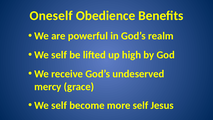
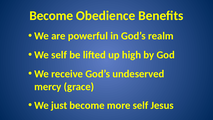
Oneself: Oneself -> Become (51, 16)
self: self -> just (59, 105)
